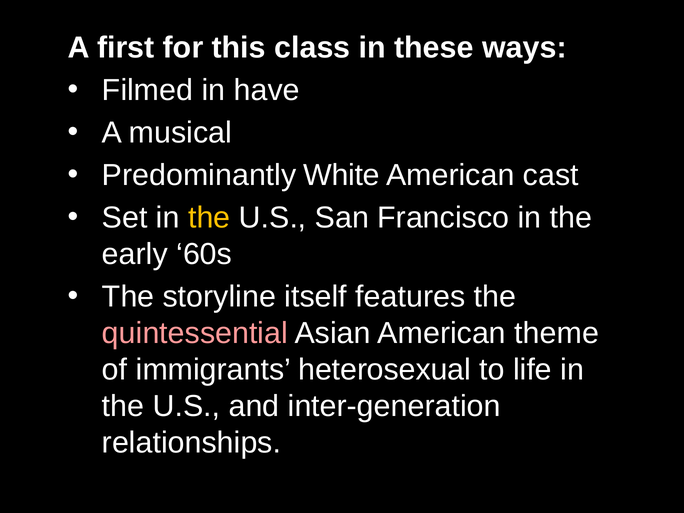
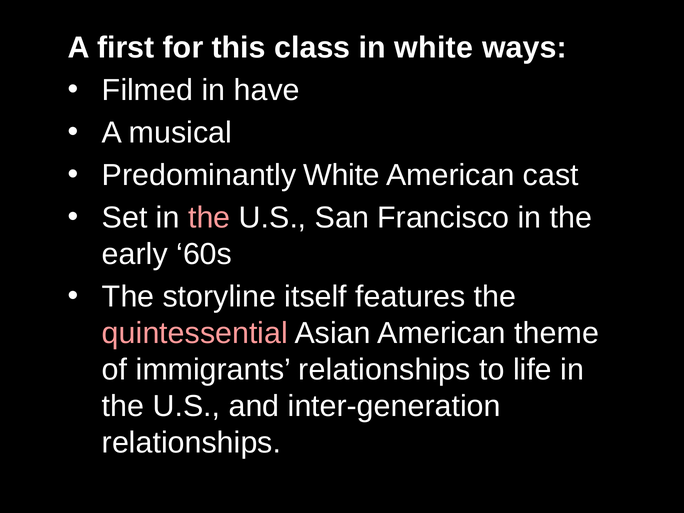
in these: these -> white (434, 48)
the colour: yellow -> pink (209, 218)
immigrants heterosexual: heterosexual -> relationships (385, 370)
